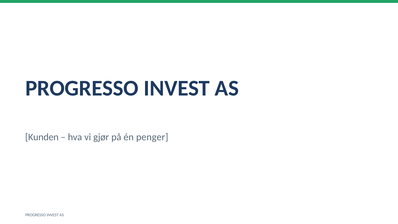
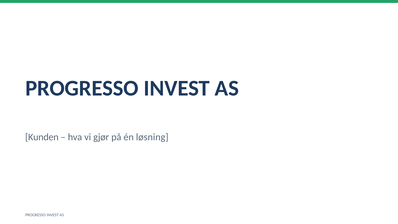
penger: penger -> løsning (152, 137)
